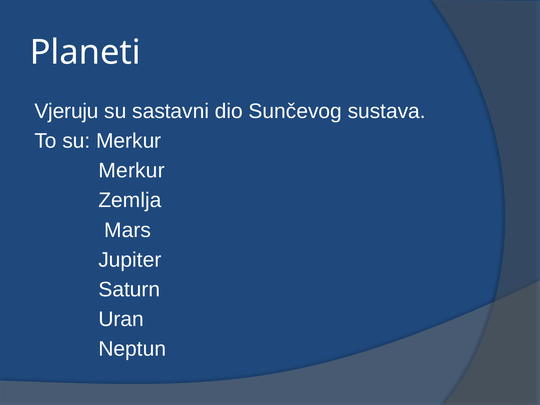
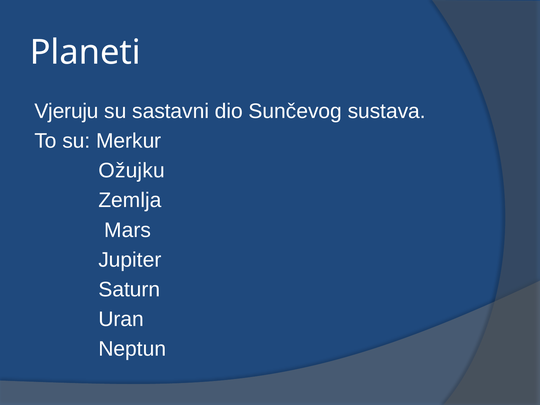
Merkur: Merkur -> Ožujku (132, 171)
